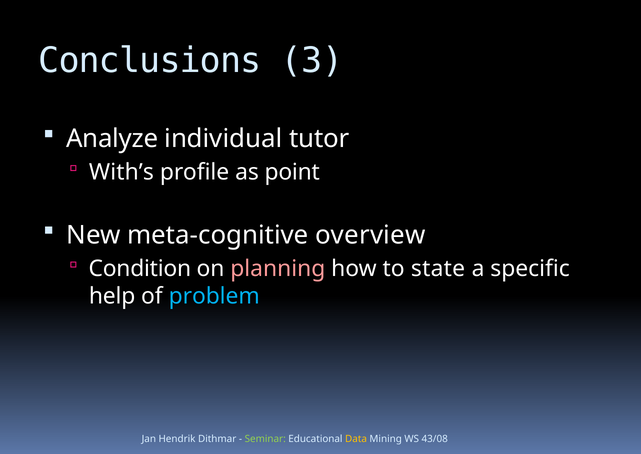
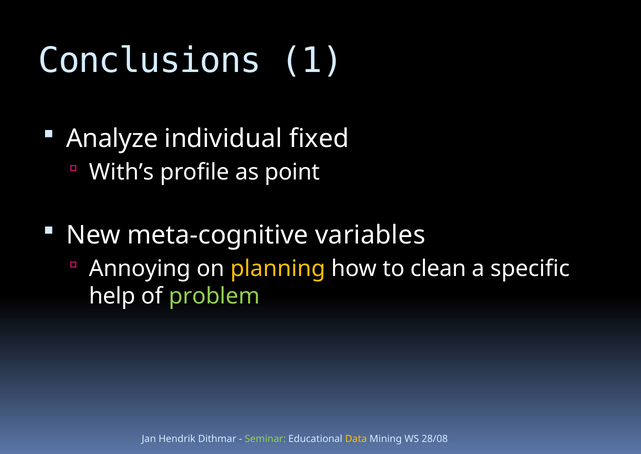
3: 3 -> 1 (312, 60)
tutor: tutor -> fixed (319, 138)
overview: overview -> variables (370, 235)
Condition: Condition -> Annoying (140, 269)
planning colour: pink -> yellow (278, 269)
state: state -> clean (438, 269)
problem colour: light blue -> light green (214, 296)
43/08: 43/08 -> 28/08 (435, 439)
